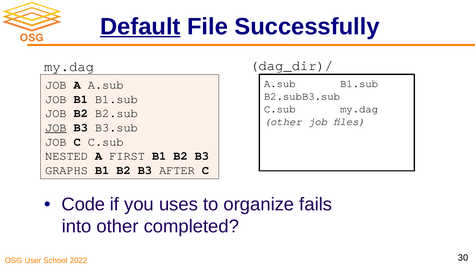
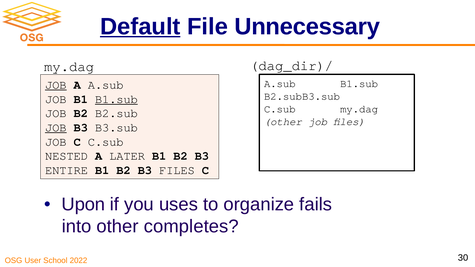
Successfully: Successfully -> Unnecessary (307, 27)
JOB underline: none -> present (56, 85)
B1.sub underline: none -> present (116, 99)
FIRST: FIRST -> LATER (127, 156)
GRAPHS: GRAPHS -> ENTIRE (67, 170)
B3 AFTER: AFTER -> FILES (177, 170)
Code: Code -> Upon (83, 204)
completed: completed -> completes (191, 227)
